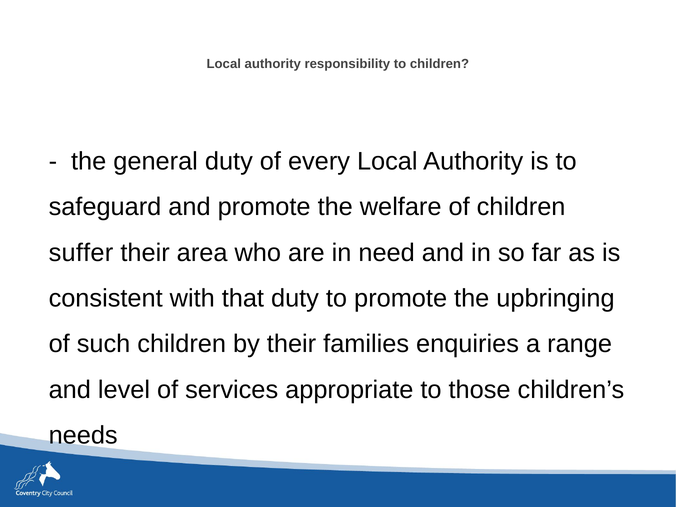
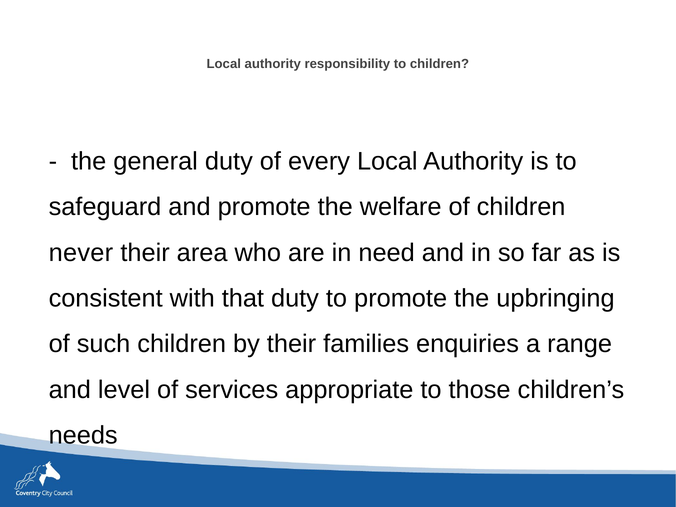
suffer: suffer -> never (81, 253)
